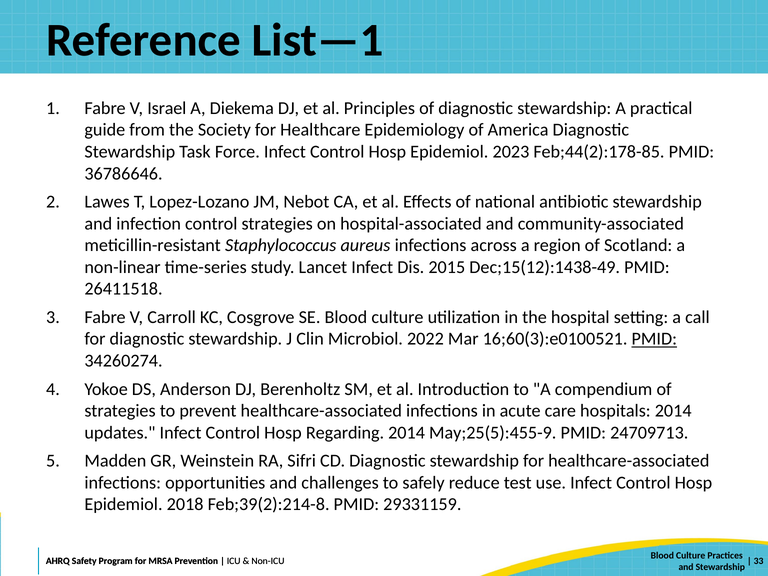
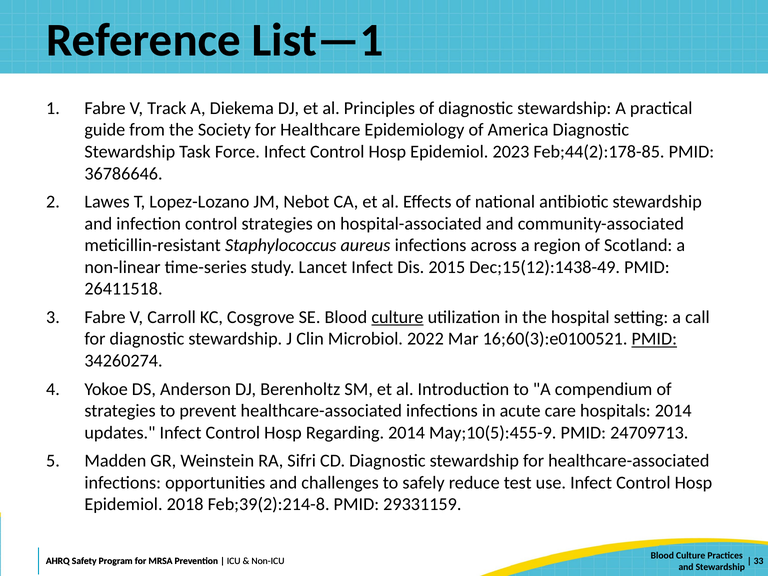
Israel: Israel -> Track (167, 108)
culture underline: none -> present (397, 317)
May;25(5):455-9: May;25(5):455-9 -> May;10(5):455-9 (493, 433)
